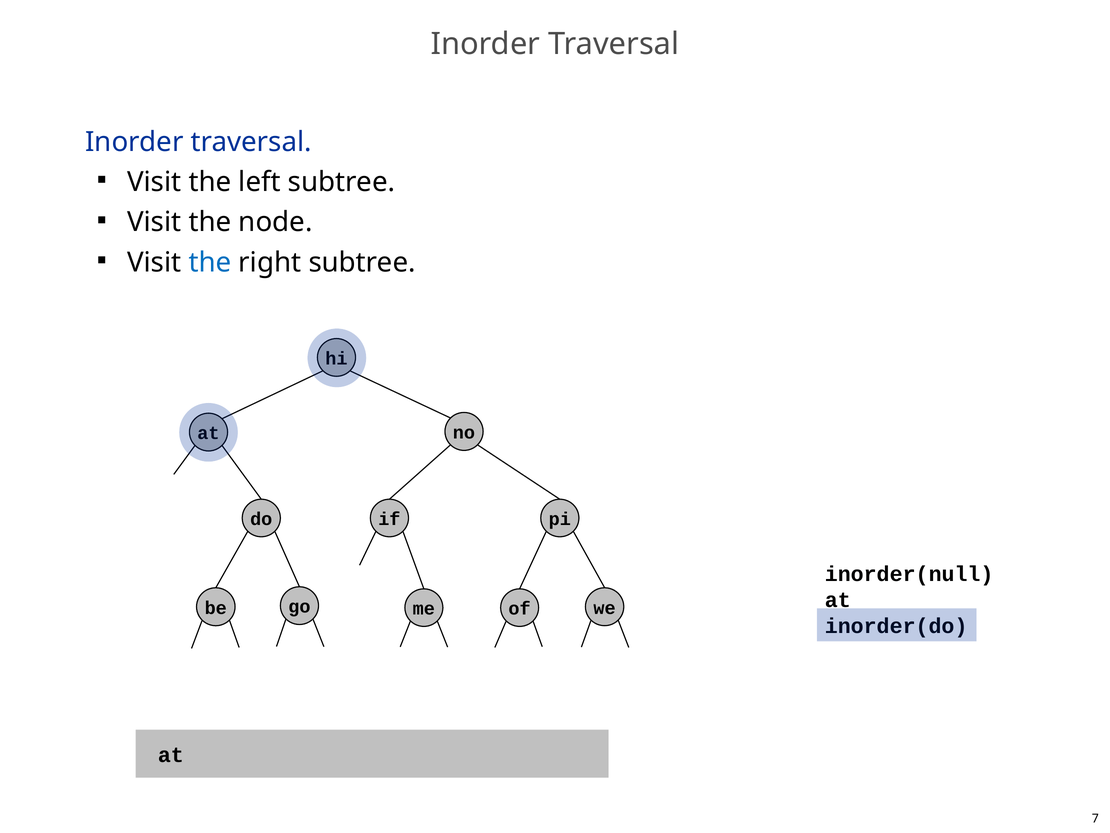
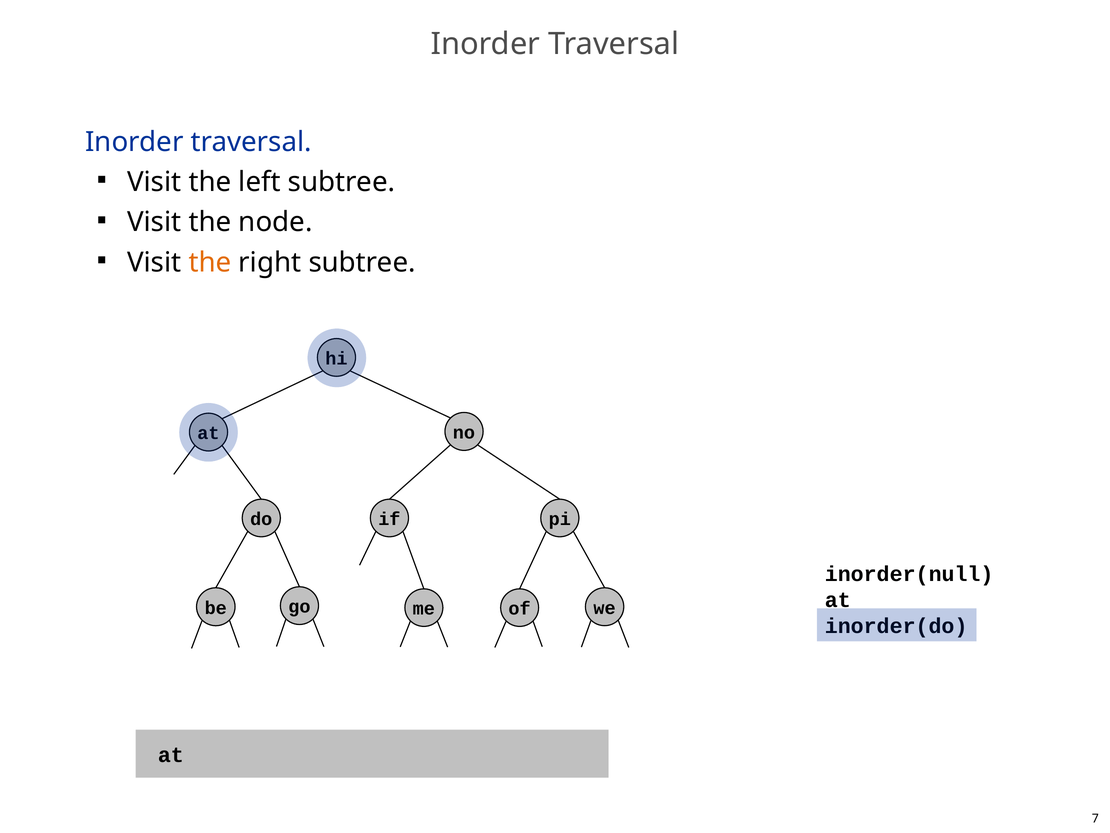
the colour: blue -> orange (210, 262)
